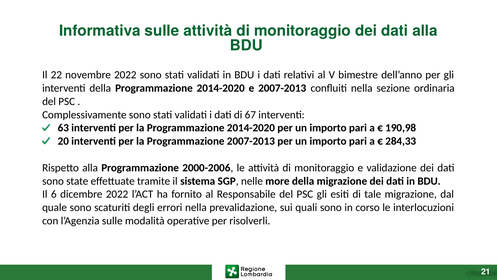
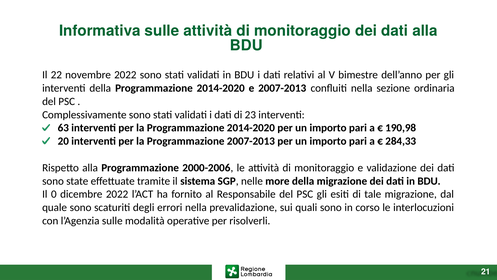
67: 67 -> 23 (250, 115)
6: 6 -> 0 (54, 194)
